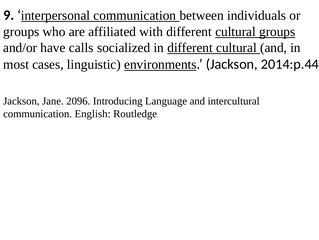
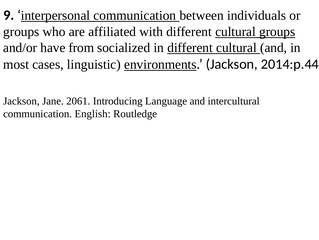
calls: calls -> from (81, 48)
2096: 2096 -> 2061 (78, 101)
